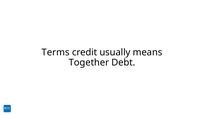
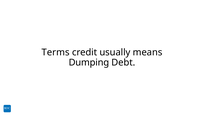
Together: Together -> Dumping (89, 62)
